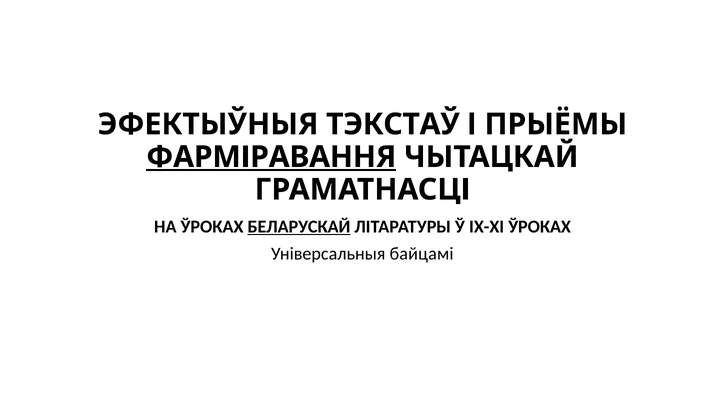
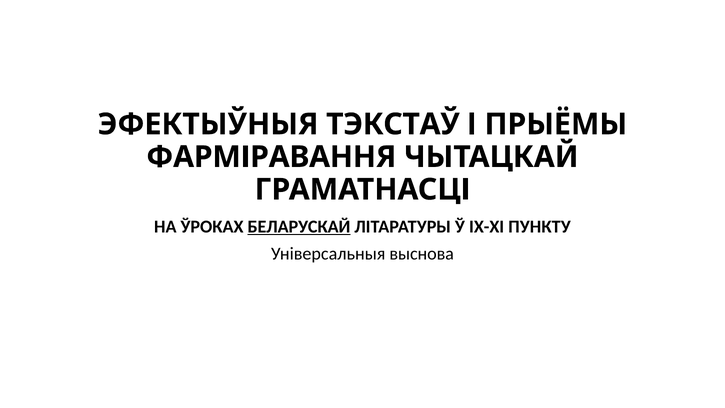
ФАРМІРАВАННЯ underline: present -> none (271, 157)
IX-XI ЎРОКАХ: ЎРОКАХ -> ПУНКТУ (539, 227)
байцамі: байцамі -> выснова (422, 254)
